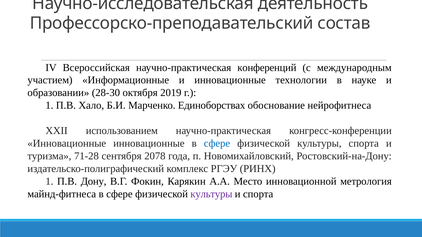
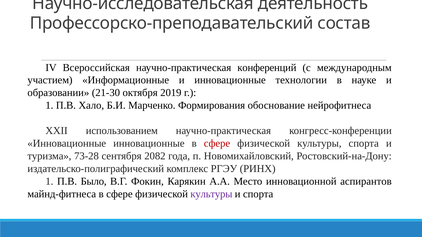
28-30: 28-30 -> 21-30 (106, 93)
Единоборствах: Единоборствах -> Формирования (212, 106)
сфере colour: blue -> red (217, 144)
71-28: 71-28 -> 73-28 (86, 156)
2078: 2078 -> 2082 (155, 156)
Дону: Дону -> Было (94, 182)
метрология: метрология -> аспирантов (366, 182)
